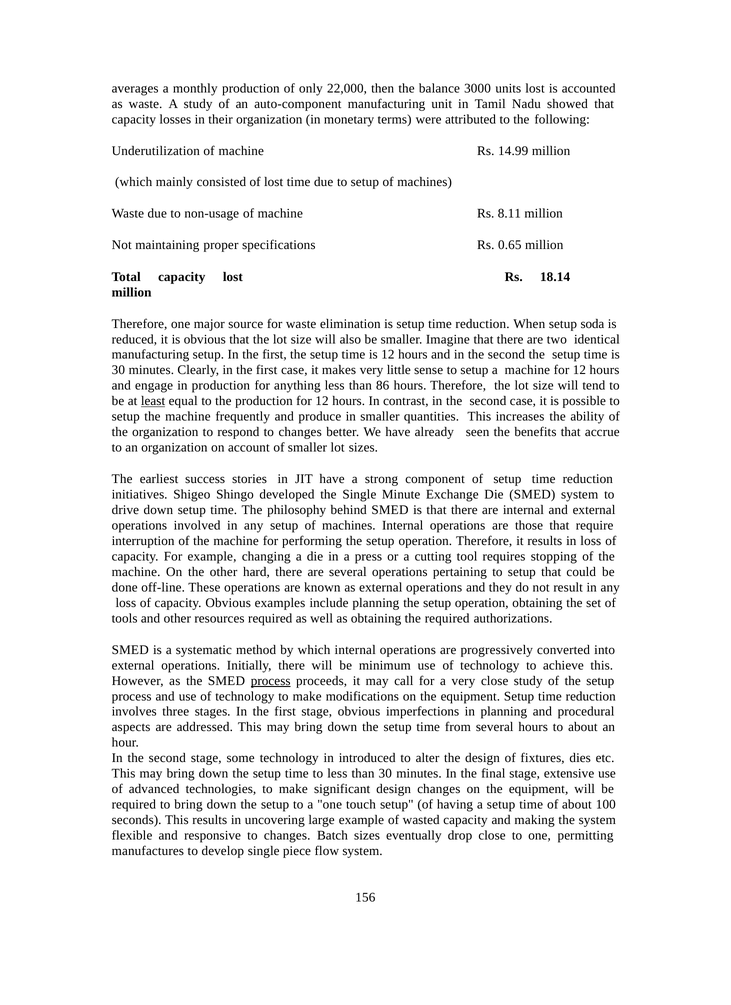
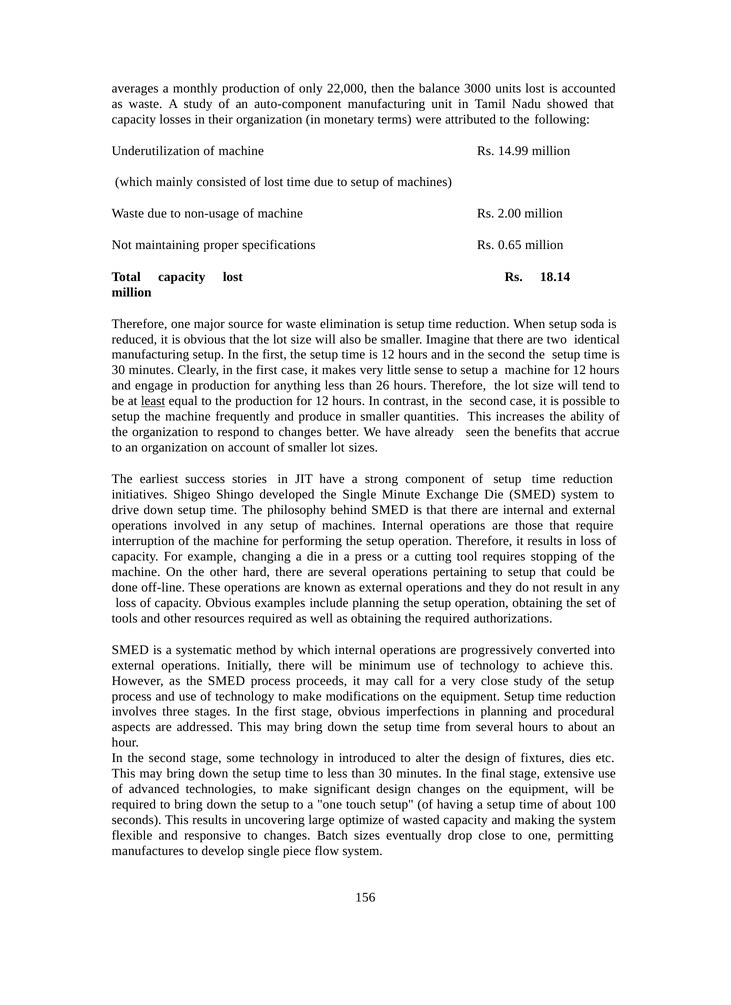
8.11: 8.11 -> 2.00 (509, 214)
86: 86 -> 26 (383, 386)
process underline: present -> none (271, 681)
large example: example -> optimize (362, 821)
